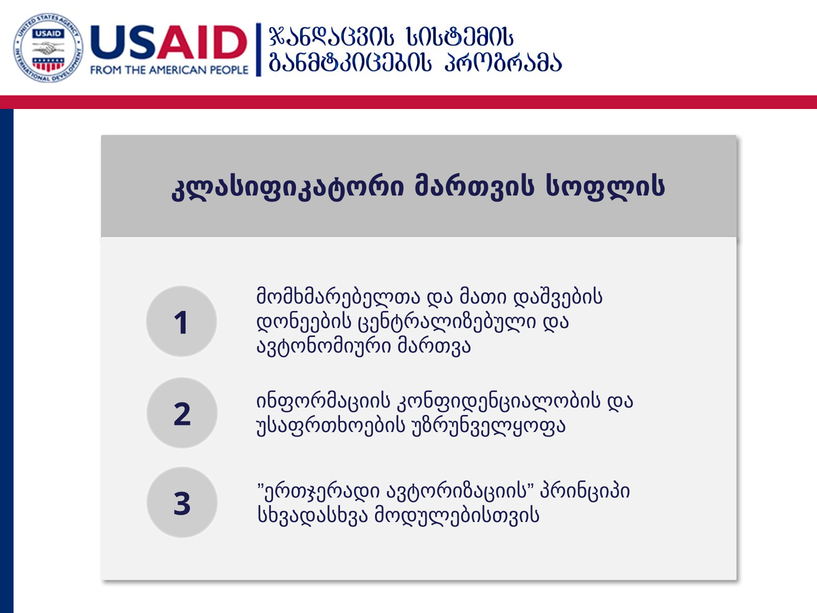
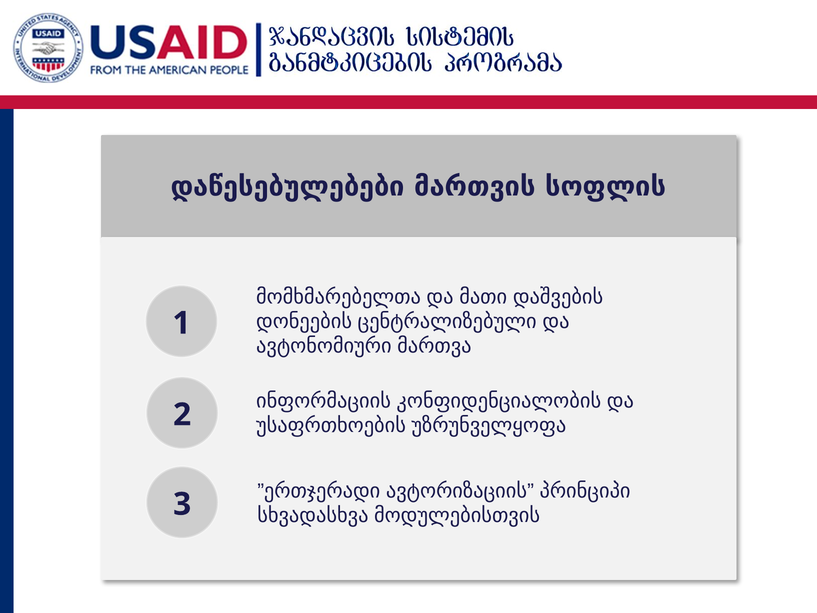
კლასიფიკატორი: კლასიფიკატორი -> დაწესებულებები (288, 187)
